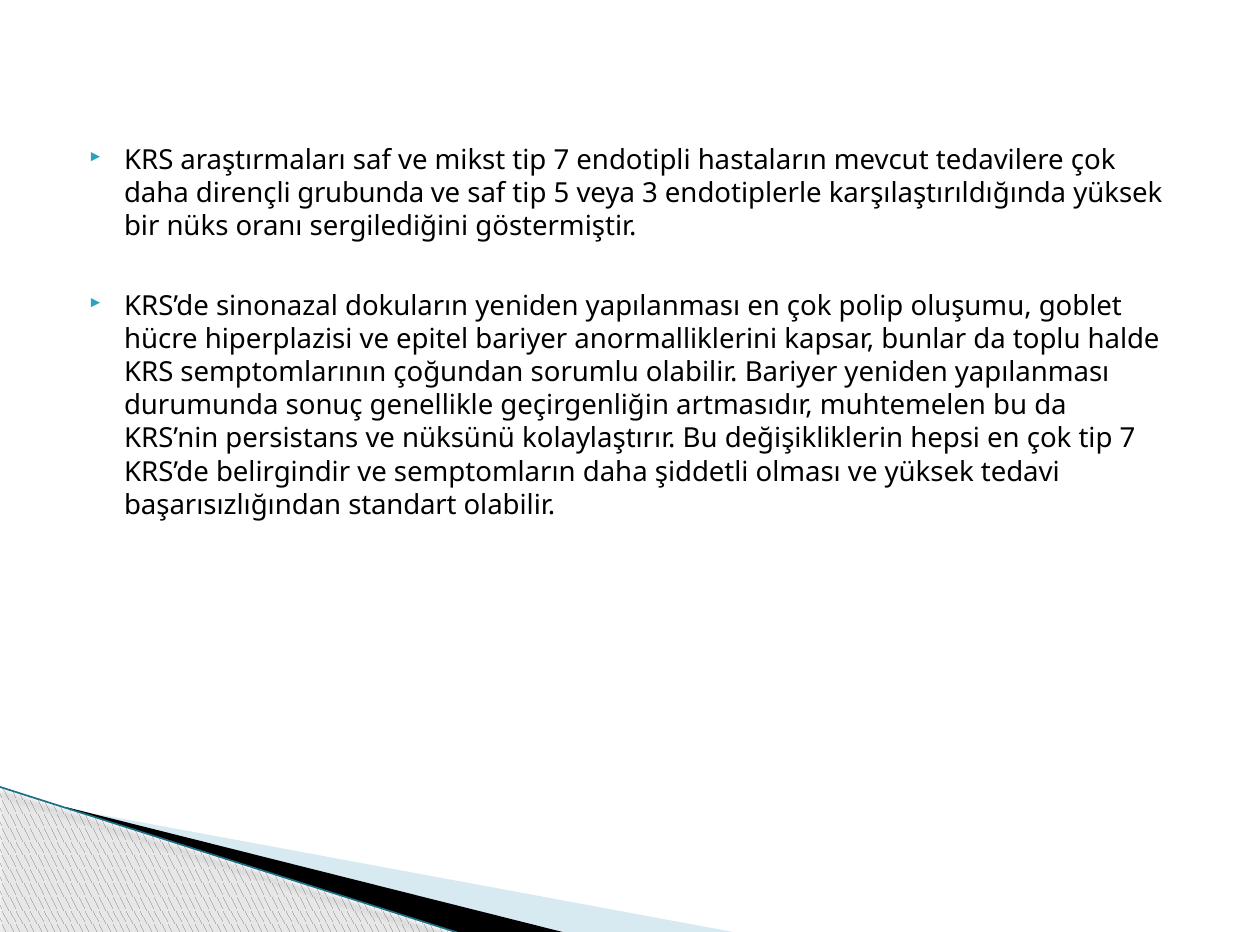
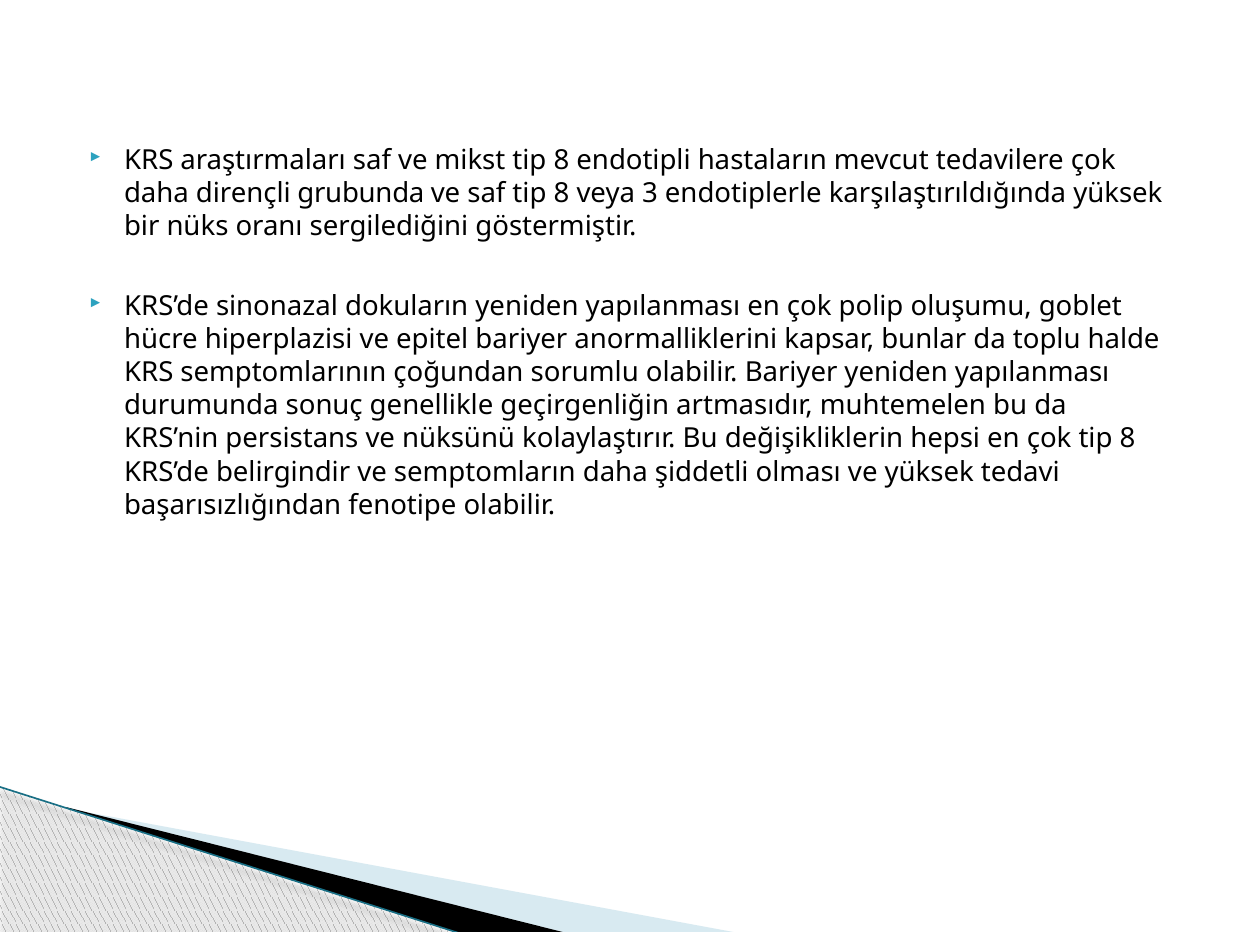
mikst tip 7: 7 -> 8 (561, 161)
saf tip 5: 5 -> 8 (561, 194)
çok tip 7: 7 -> 8 (1128, 439)
standart: standart -> fenotipe (402, 505)
